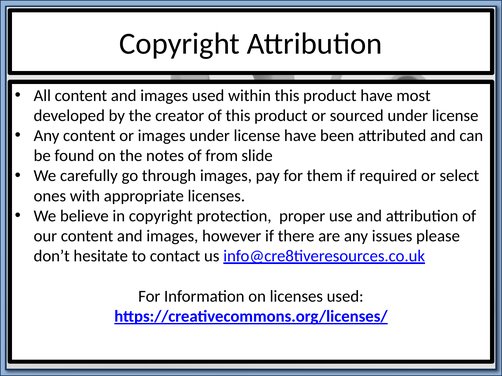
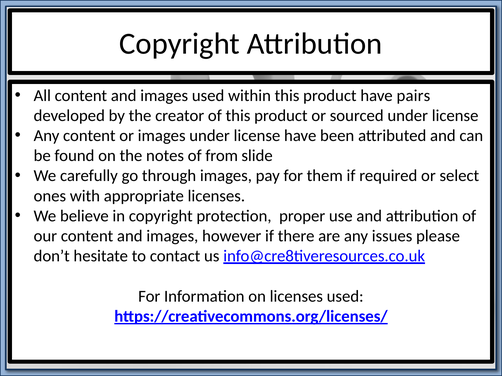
most: most -> pairs (413, 96)
